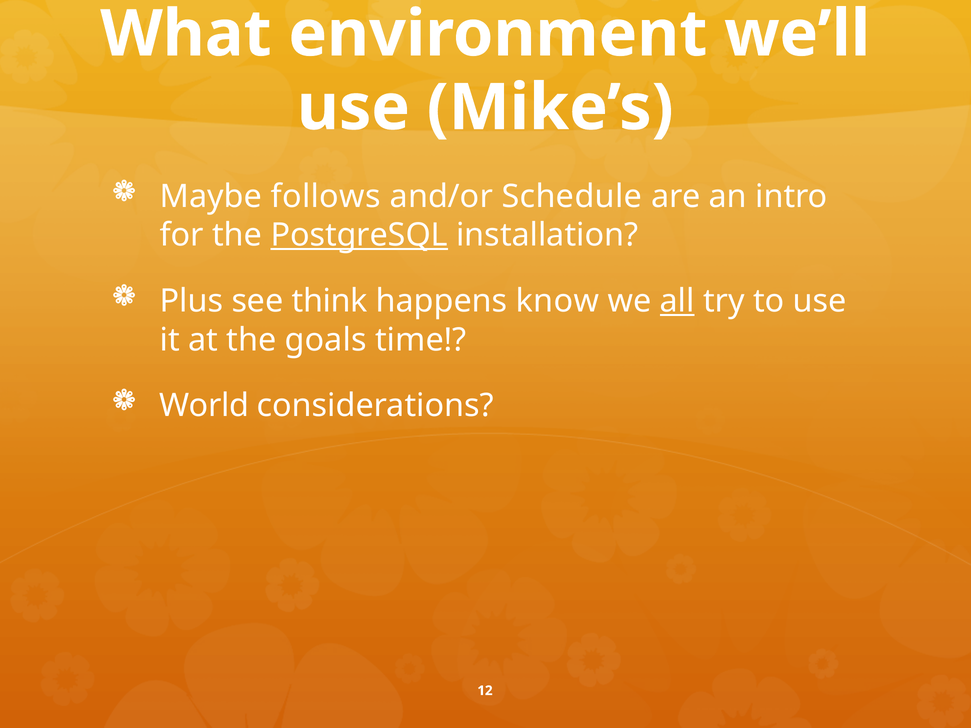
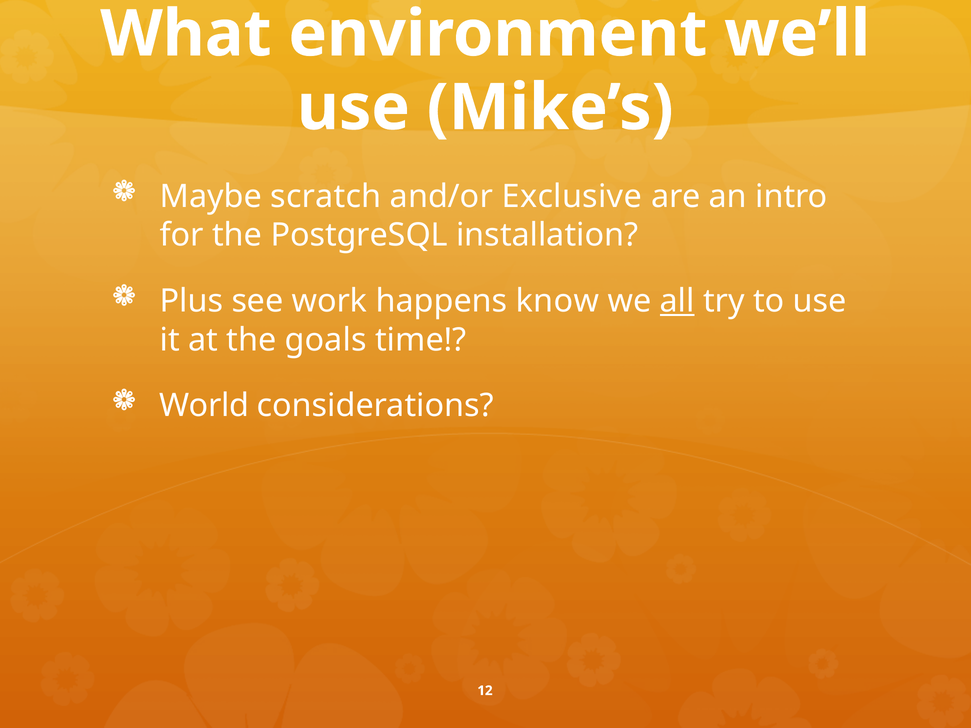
follows: follows -> scratch (326, 196)
Schedule: Schedule -> Exclusive (572, 196)
PostgreSQL underline: present -> none (359, 235)
think: think -> work (330, 301)
